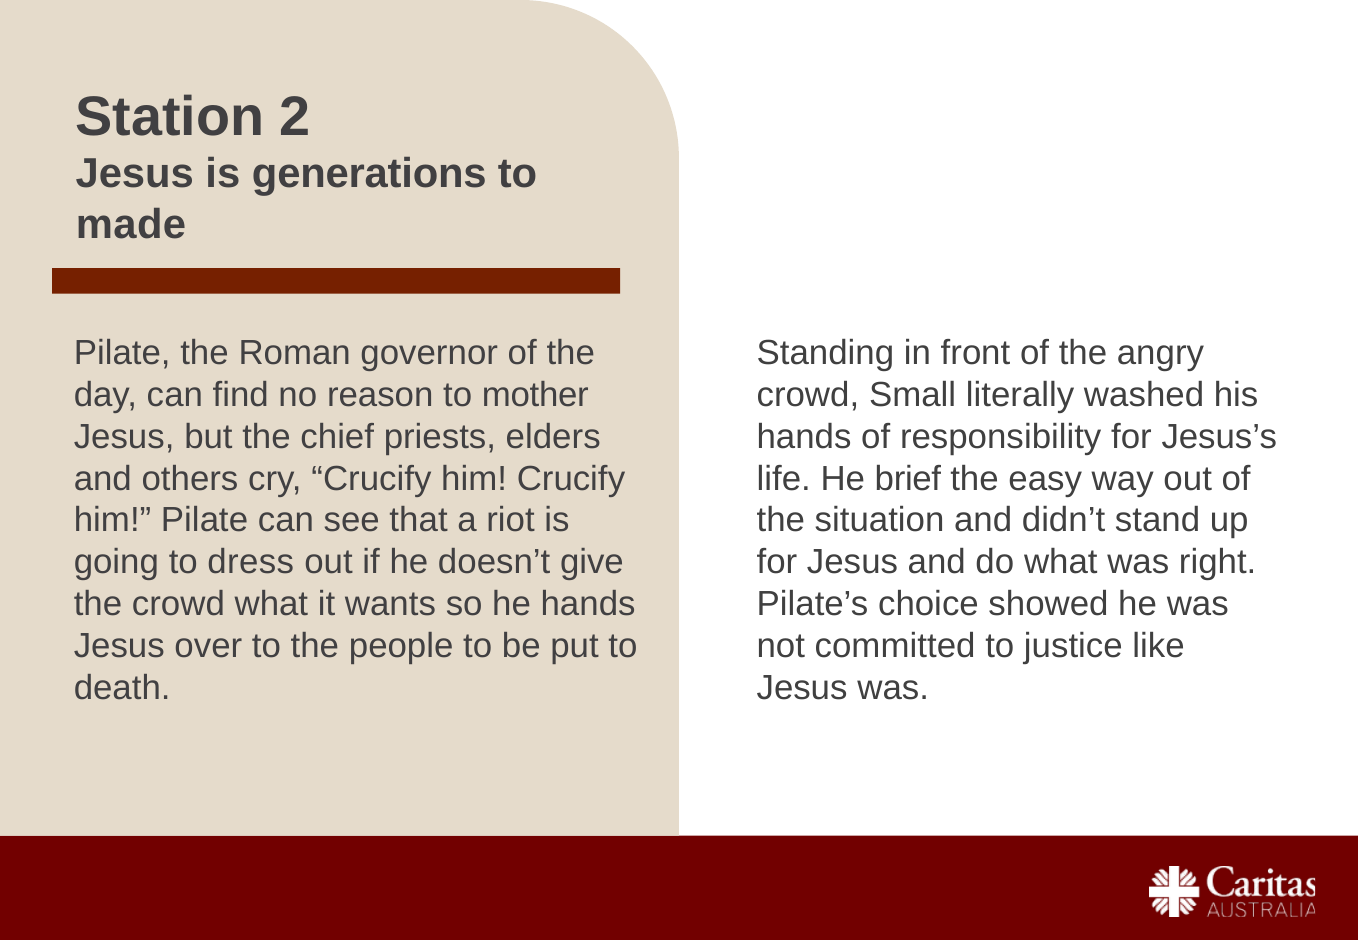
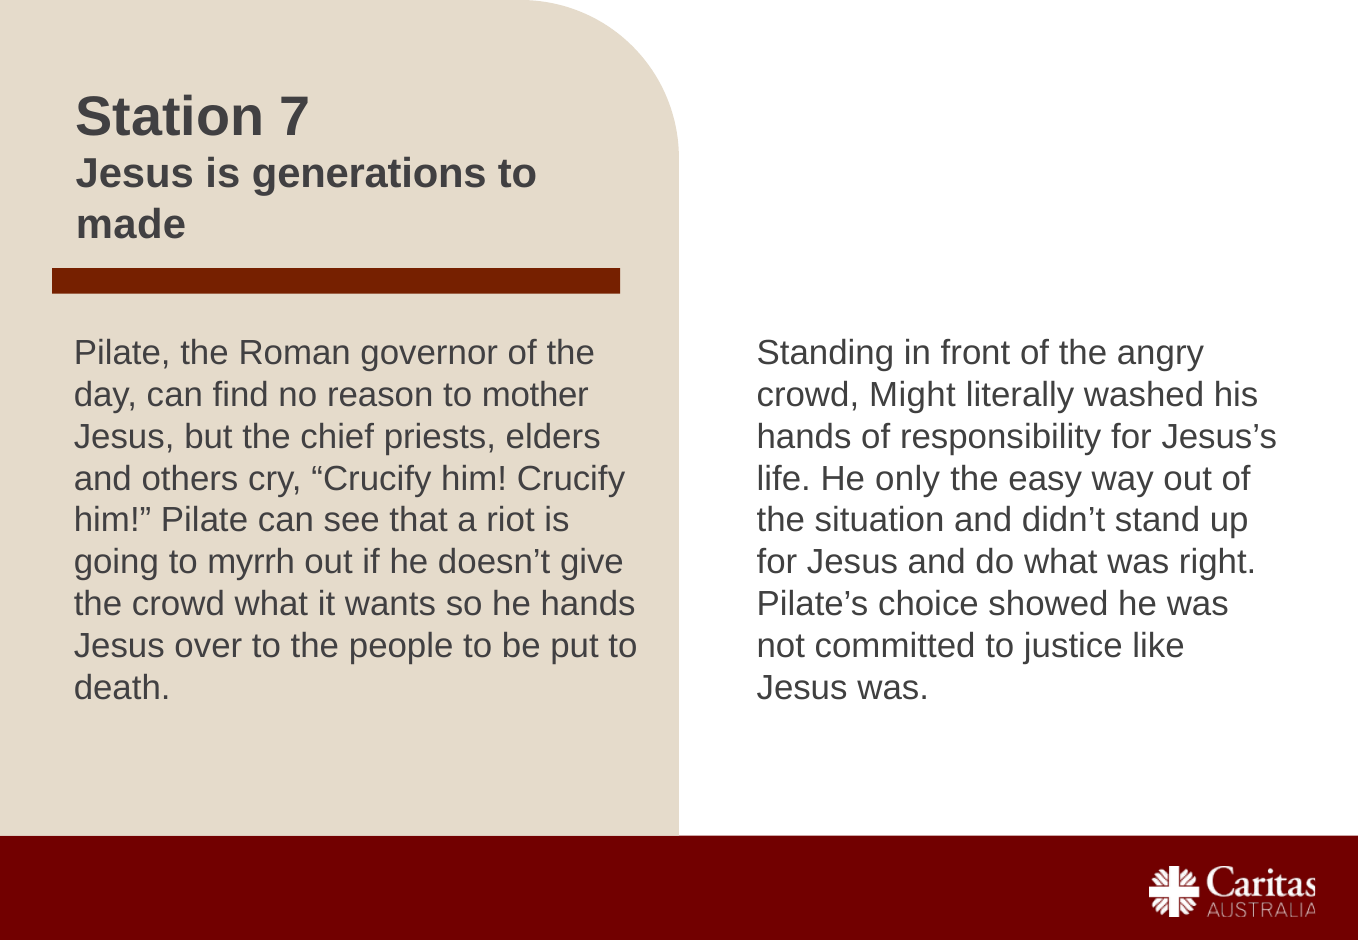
2: 2 -> 7 (295, 117)
Small: Small -> Might (912, 395)
brief: brief -> only (908, 479)
dress: dress -> myrrh (251, 562)
